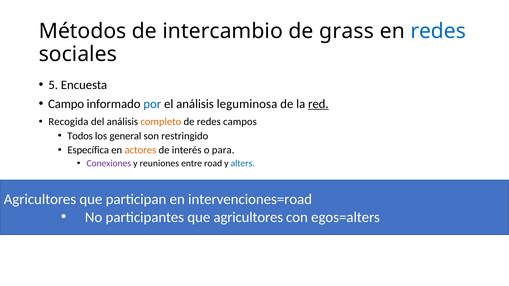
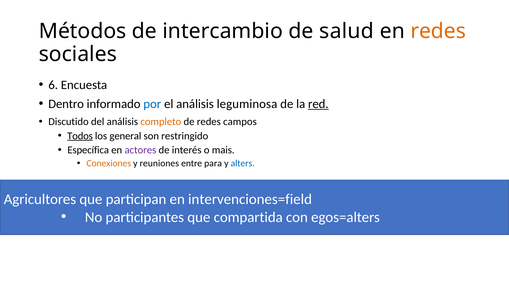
grass: grass -> salud (347, 31)
redes colour: blue -> orange (438, 31)
5: 5 -> 6 (53, 85)
Campo: Campo -> Dentro (66, 104)
Recogida: Recogida -> Discutido (68, 122)
Todos underline: none -> present (80, 136)
actores colour: orange -> purple (140, 150)
para: para -> mais (223, 150)
Conexiones colour: purple -> orange (109, 164)
road: road -> para (213, 164)
intervenciones=road: intervenciones=road -> intervenciones=field (250, 200)
que agricultores: agricultores -> compartida (248, 217)
